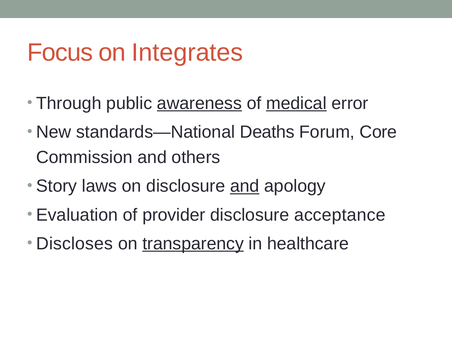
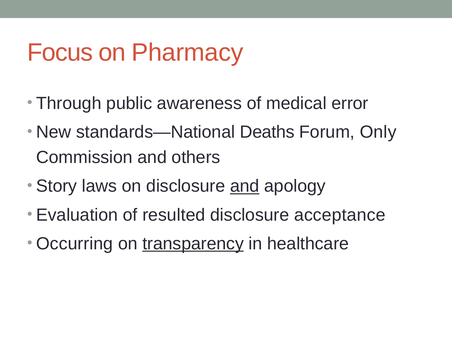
Integrates: Integrates -> Pharmacy (187, 53)
awareness underline: present -> none (199, 103)
medical underline: present -> none (296, 103)
Core: Core -> Only (378, 132)
provider: provider -> resulted (174, 215)
Discloses: Discloses -> Occurring (75, 244)
